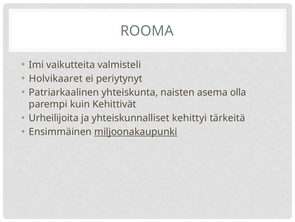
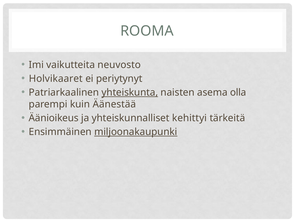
valmisteli: valmisteli -> neuvosto (119, 65)
yhteiskunta underline: none -> present (130, 92)
Kehittivät: Kehittivät -> Äänestää (114, 104)
Urheilijoita: Urheilijoita -> Äänioikeus (54, 118)
